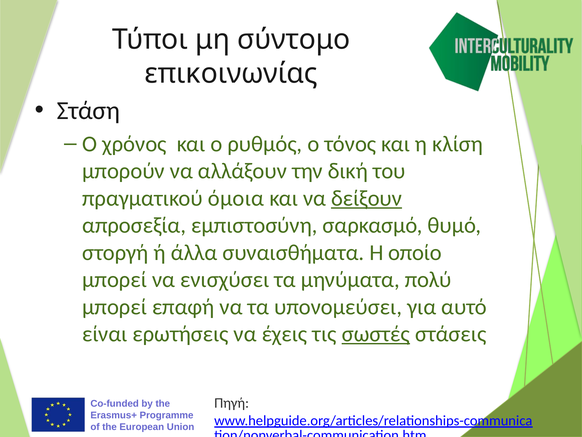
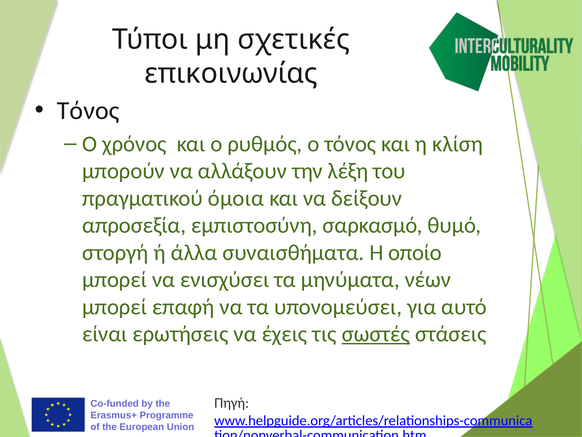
σύντομο: σύντομο -> σχετικές (294, 39)
Στάση: Στάση -> Τόνος (88, 110)
δική: δική -> λέξη (348, 171)
δείξουν underline: present -> none (367, 198)
πολύ: πολύ -> νέων (428, 279)
